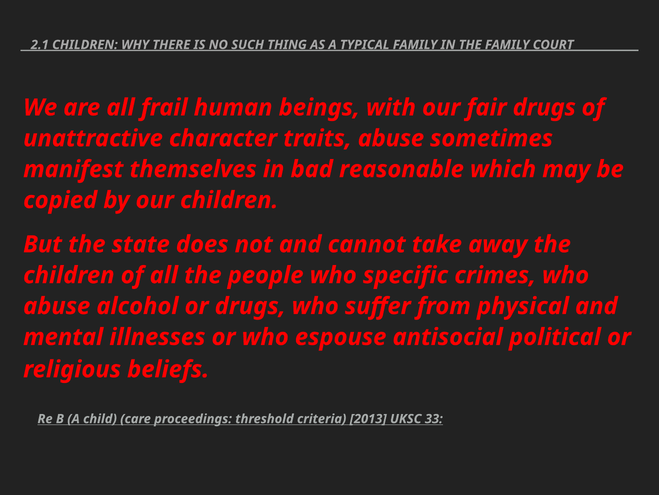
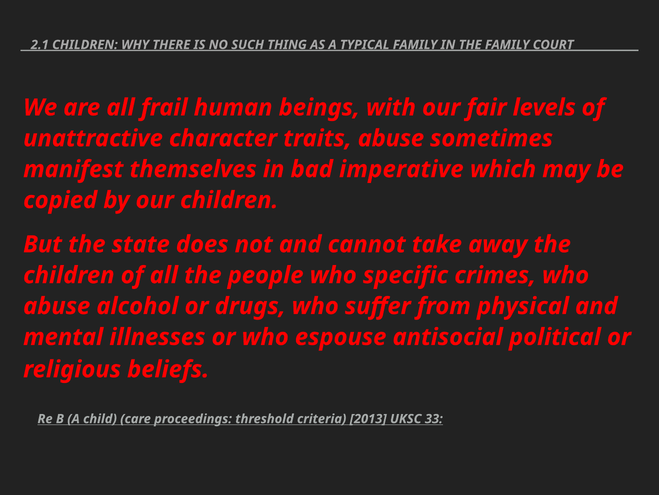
fair drugs: drugs -> levels (544, 107)
reasonable: reasonable -> imperative (401, 169)
